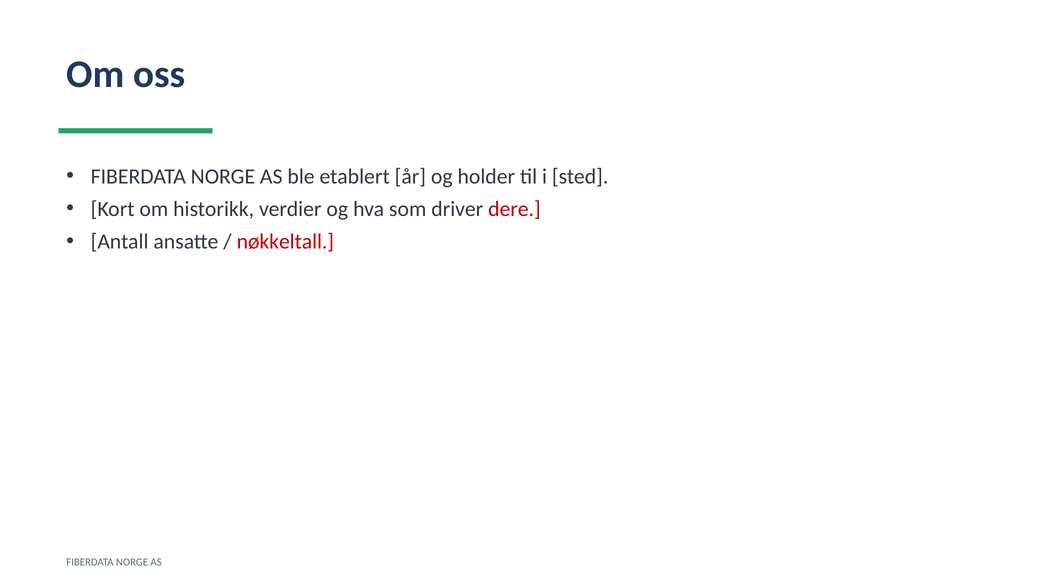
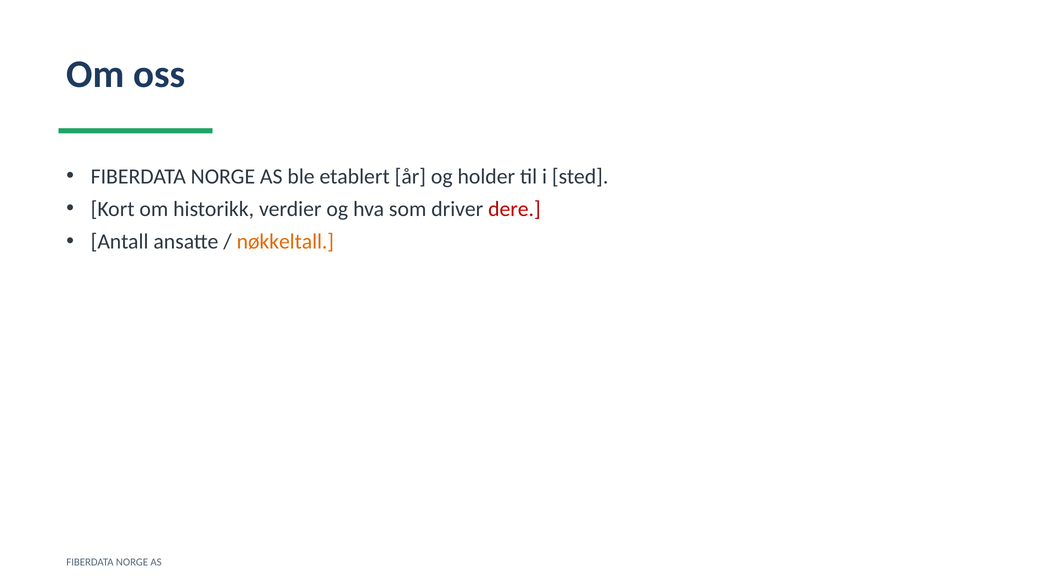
nøkkeltall colour: red -> orange (285, 242)
